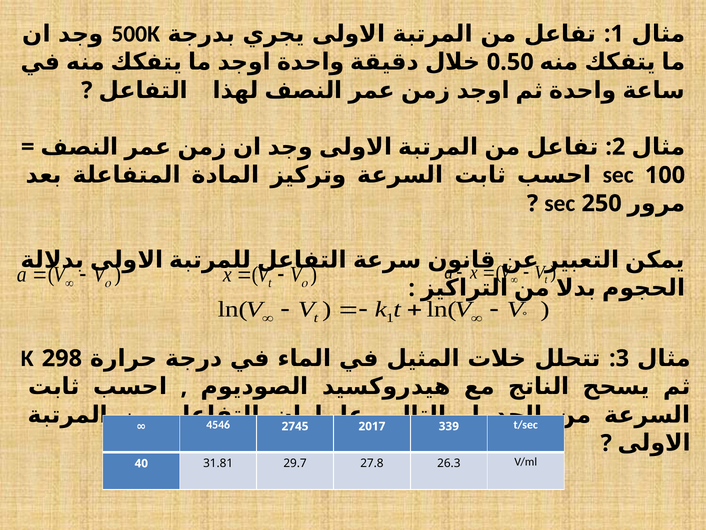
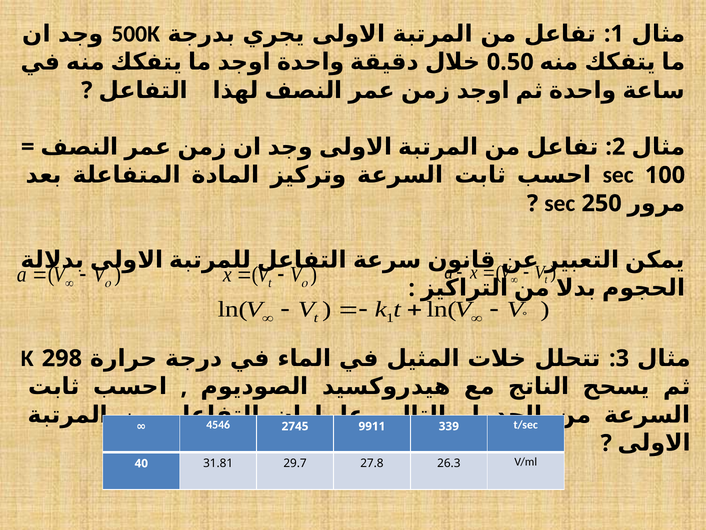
2017: 2017 -> 9911 (372, 426)
